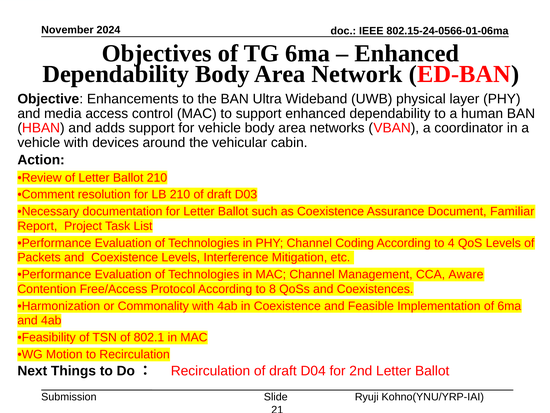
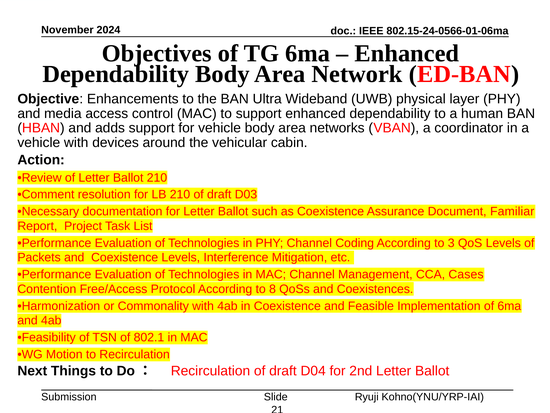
4: 4 -> 3 (451, 243)
Aware: Aware -> Cases (466, 274)
